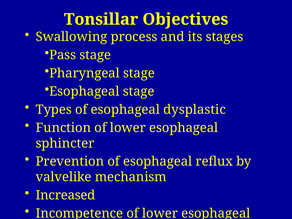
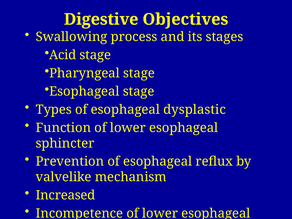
Tonsillar: Tonsillar -> Digestive (101, 19)
Pass: Pass -> Acid (63, 55)
